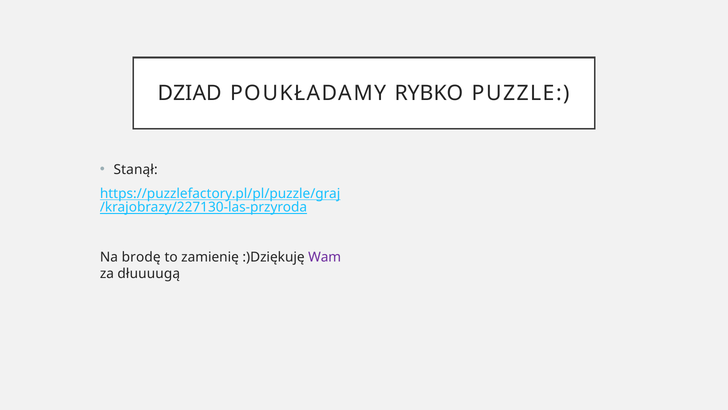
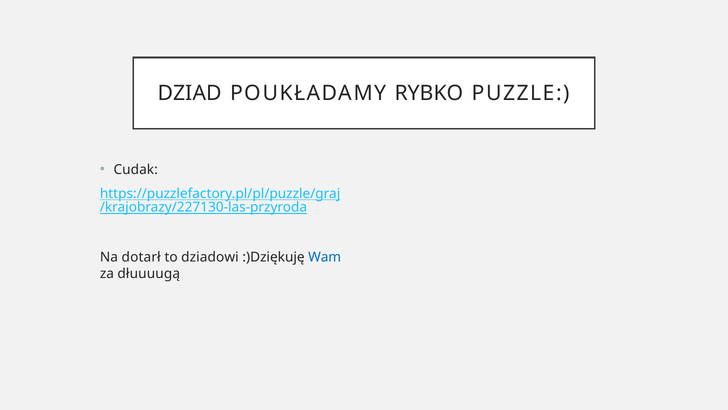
Stanął: Stanął -> Cudak (136, 169)
brodę: brodę -> dotarł (141, 257)
zamienię: zamienię -> dziadowi (210, 257)
Wam colour: purple -> blue (325, 257)
